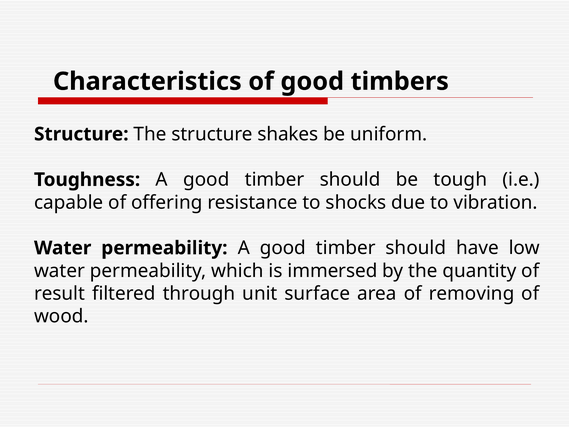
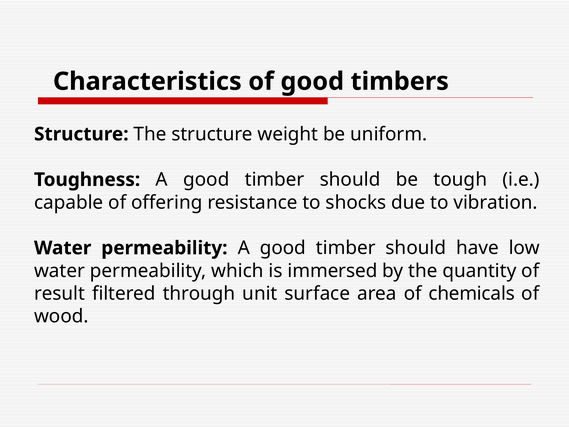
shakes: shakes -> weight (288, 134)
removing: removing -> chemicals (472, 293)
